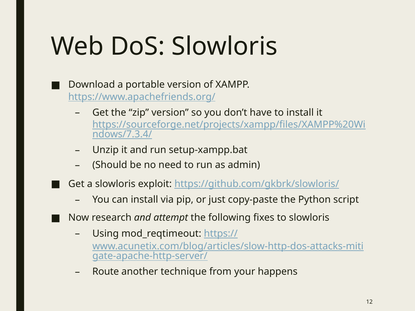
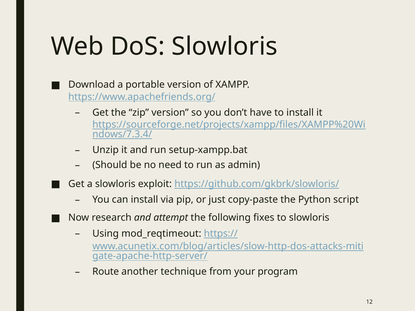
happens: happens -> program (278, 272)
